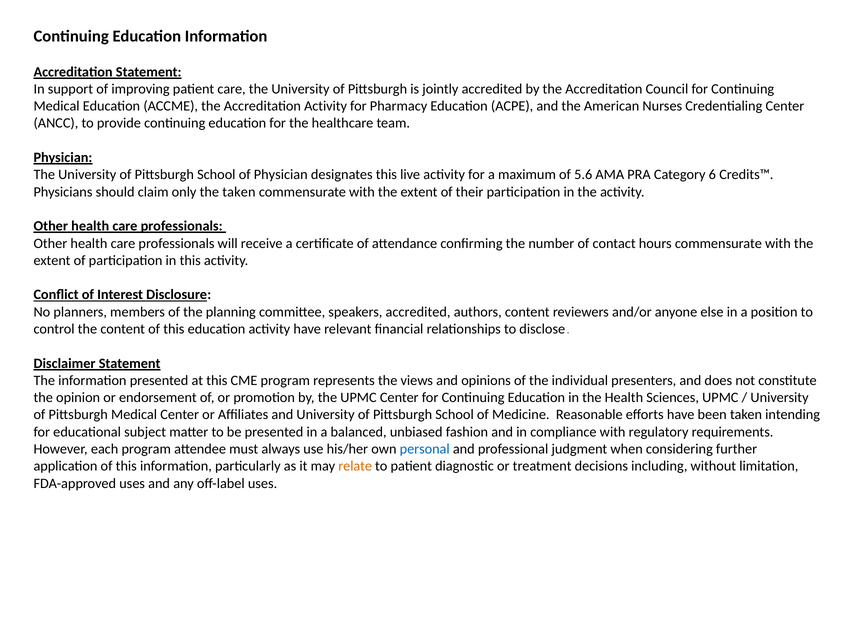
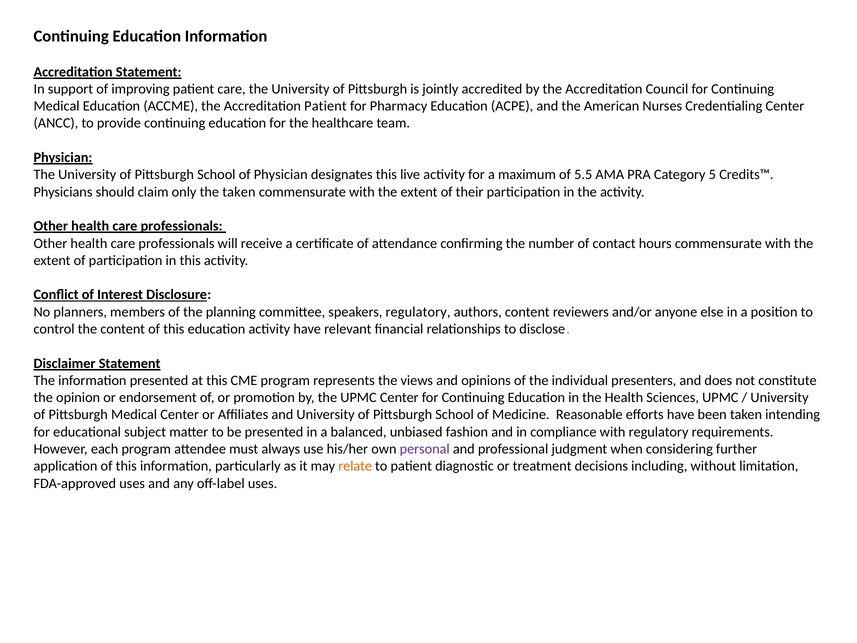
Accreditation Activity: Activity -> Patient (325, 106)
5.6: 5.6 -> 5.5 (583, 175)
6: 6 -> 5 (712, 175)
speakers accredited: accredited -> regulatory (418, 312)
personal colour: blue -> purple (425, 449)
